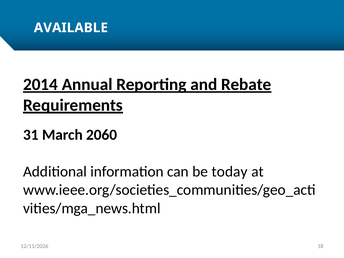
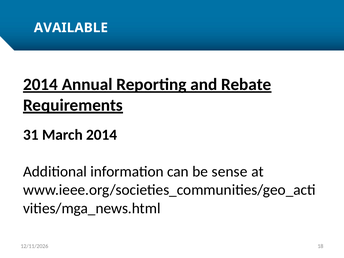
March 2060: 2060 -> 2014 (102, 135)
today: today -> sense (230, 172)
